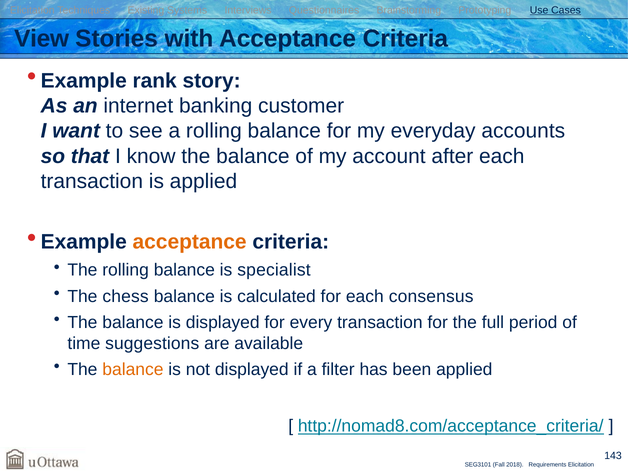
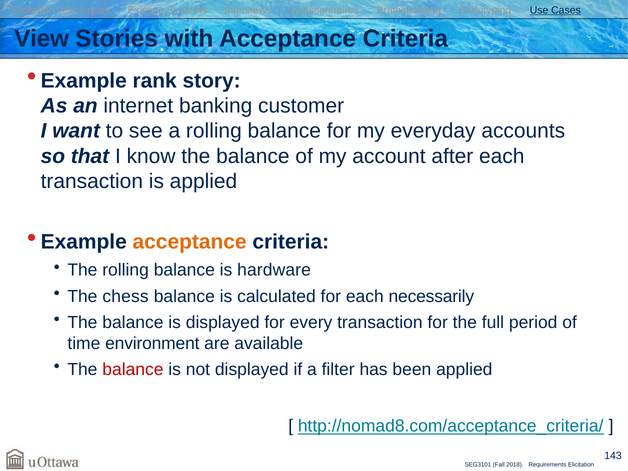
specialist: specialist -> hardware (274, 270)
consensus: consensus -> necessarily (431, 296)
suggestions: suggestions -> environment (152, 343)
balance colour: orange -> red (133, 370)
